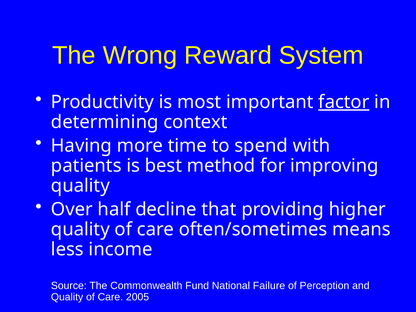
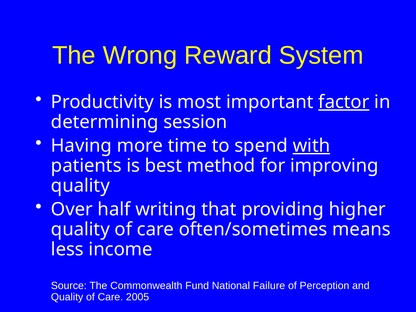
context: context -> session (195, 122)
with underline: none -> present (311, 146)
decline: decline -> writing (166, 209)
